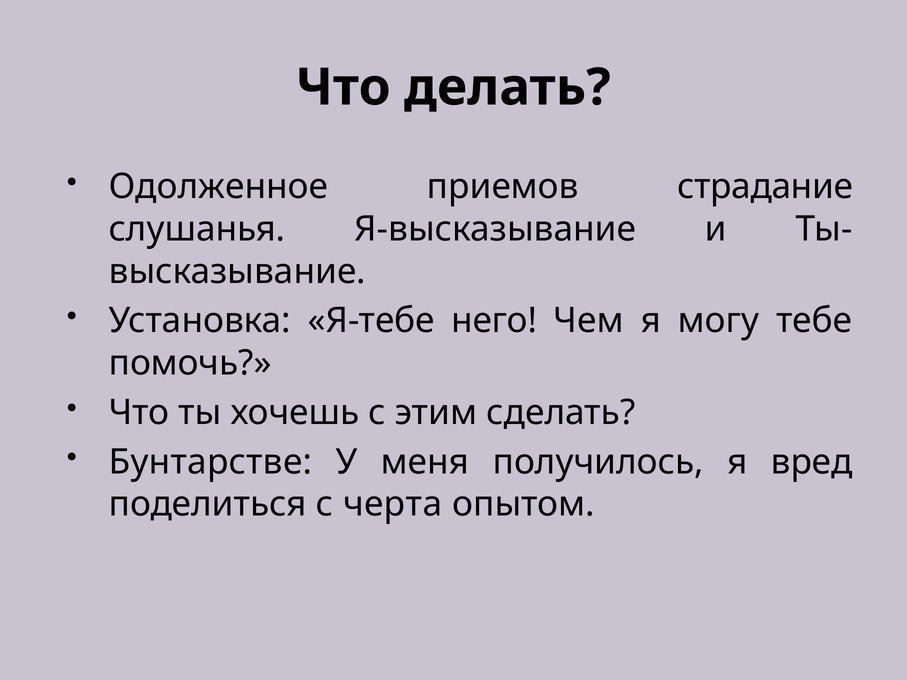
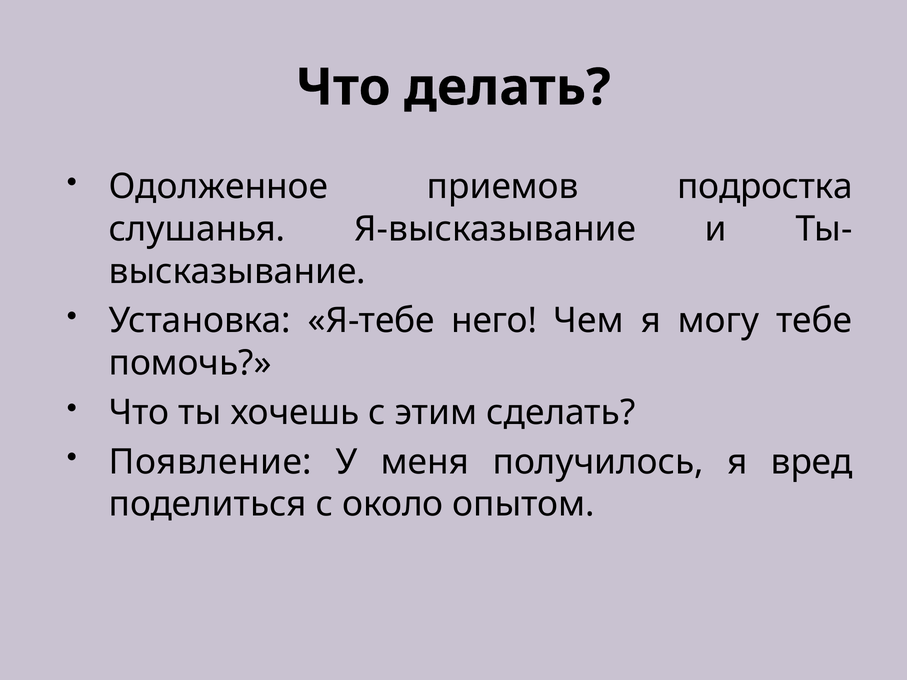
страдание: страдание -> подростка (765, 187)
Бунтарстве: Бунтарстве -> Появление (210, 462)
черта: черта -> около (393, 504)
